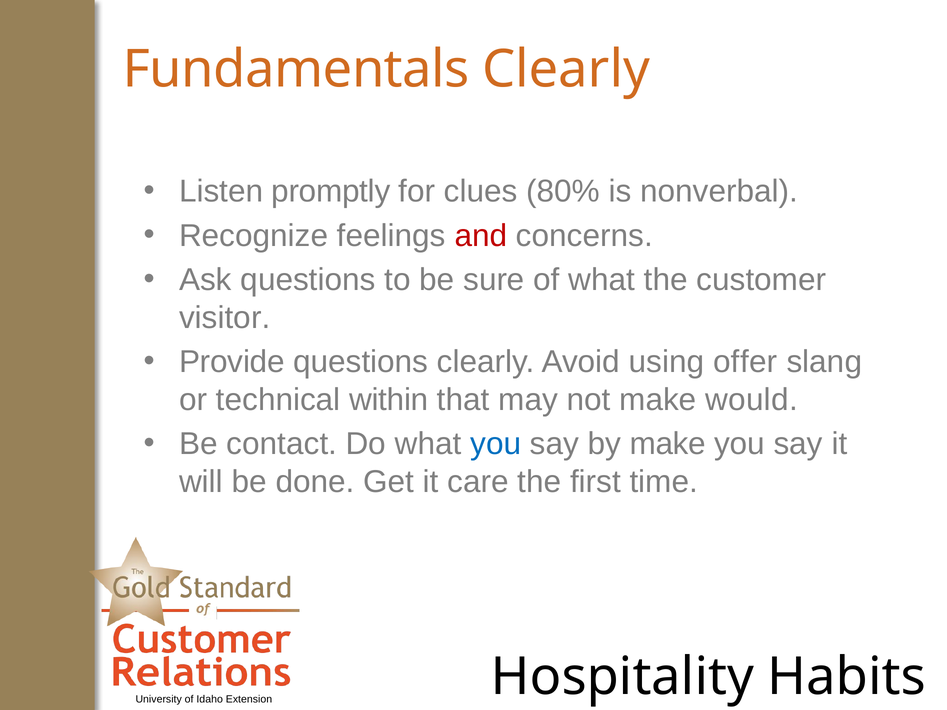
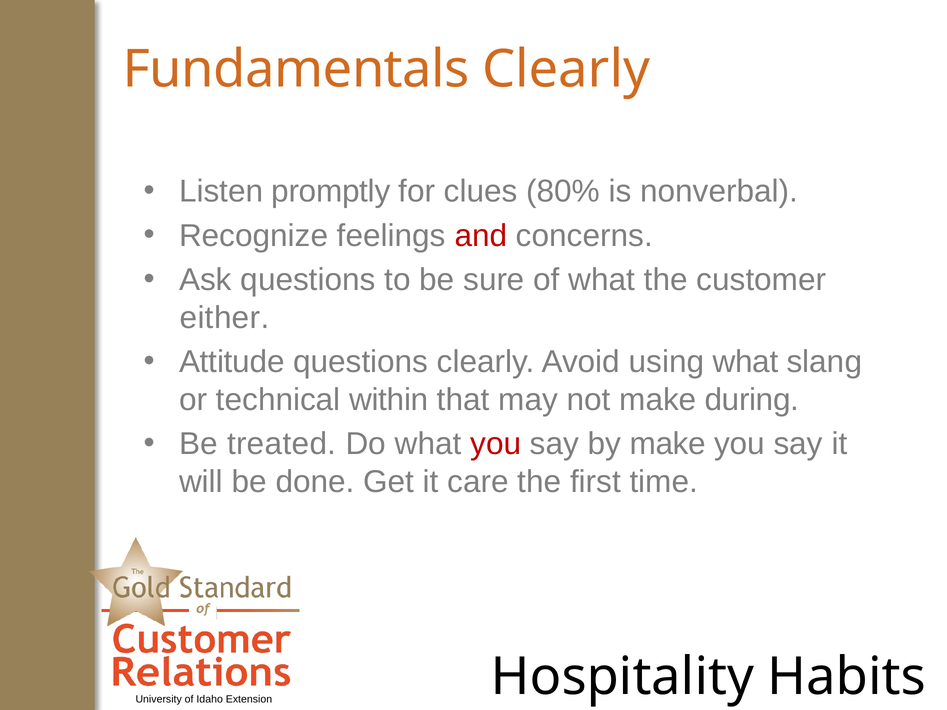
visitor: visitor -> either (225, 318)
Provide: Provide -> Attitude (232, 362)
using offer: offer -> what (746, 362)
would: would -> during (752, 400)
contact: contact -> treated (282, 444)
you colour: blue -> red (496, 444)
